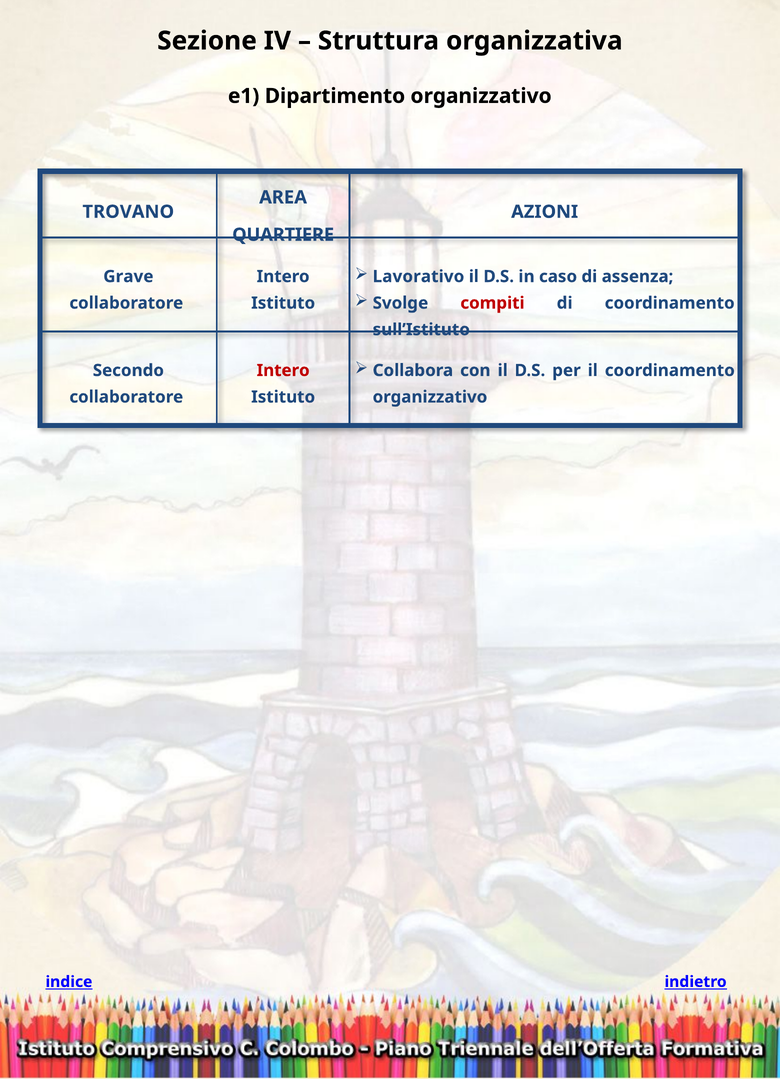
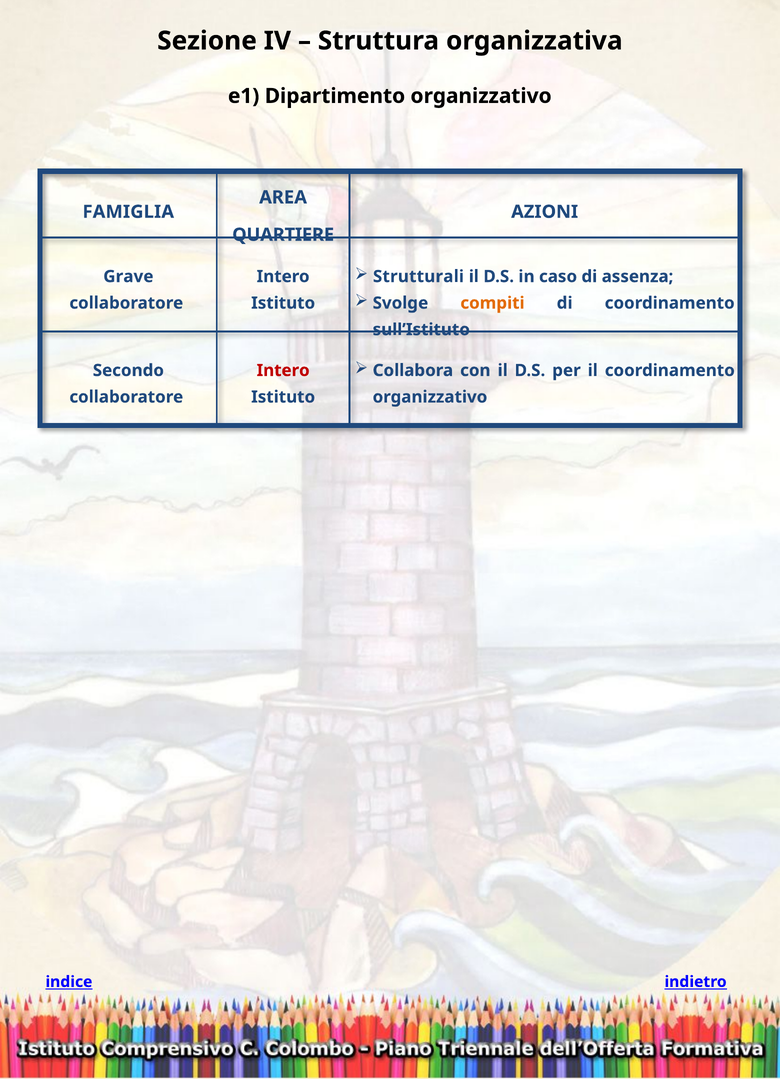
TROVANO: TROVANO -> FAMIGLIA (128, 212)
Lavorativo: Lavorativo -> Strutturali (418, 277)
compiti colour: red -> orange (492, 303)
